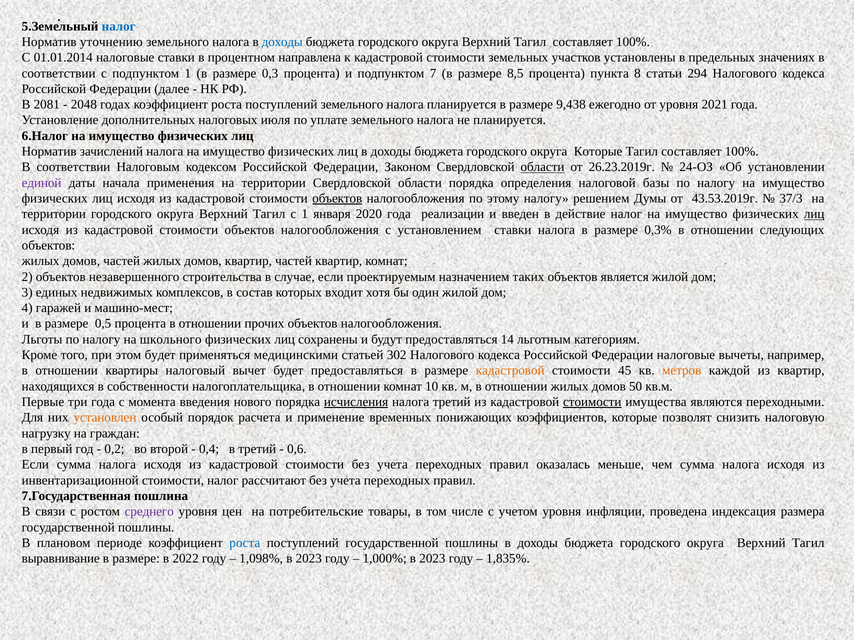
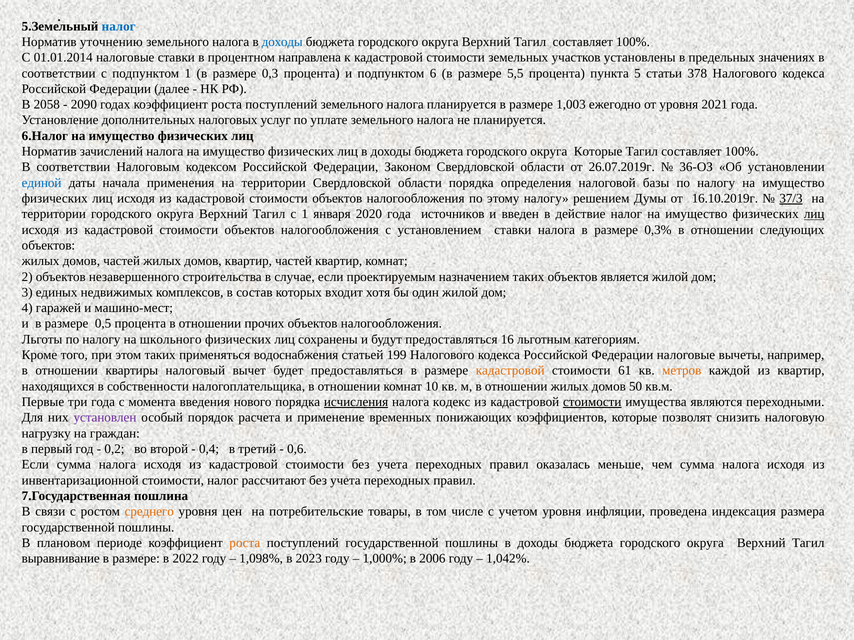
7: 7 -> 6 (433, 73)
8,5: 8,5 -> 5,5 (515, 73)
8: 8 -> 5 (637, 73)
294: 294 -> 378 (697, 73)
2081: 2081 -> 2058 (47, 105)
2048: 2048 -> 2090 (84, 105)
9,438: 9,438 -> 1,003 (571, 105)
июля: июля -> услуг (276, 120)
области underline: present -> none (543, 167)
26.23.2019г: 26.23.2019г -> 26.07.2019г (622, 167)
24-ОЗ: 24-ОЗ -> 36-ОЗ (696, 167)
единой colour: purple -> blue (42, 183)
объектов underline: present -> none (337, 199)
43.53.2019г: 43.53.2019г -> 16.10.2019г (725, 199)
37/3 underline: none -> present (791, 199)
реализации: реализации -> источников (453, 214)
14: 14 -> 16 (507, 340)
этом будет: будет -> таких (160, 355)
медицинскими: медицинскими -> водоснабжения (296, 355)
302: 302 -> 199 (397, 355)
45: 45 -> 61 (625, 371)
налога третий: третий -> кодекс (452, 402)
установлен colour: orange -> purple (105, 418)
среднего colour: purple -> orange (149, 512)
роста colour: blue -> orange (245, 543)
1,000% в 2023: 2023 -> 2006 (432, 559)
1,835%: 1,835% -> 1,042% (508, 559)
